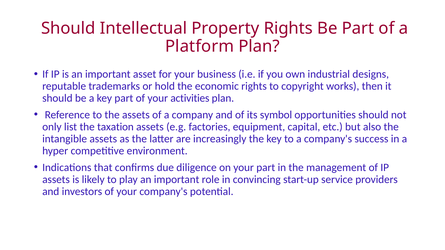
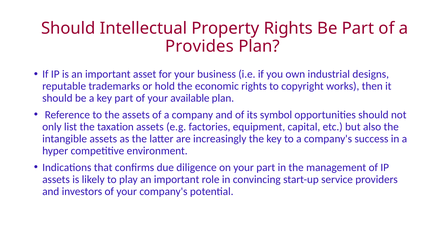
Platform: Platform -> Provides (200, 46)
activities: activities -> available (190, 98)
